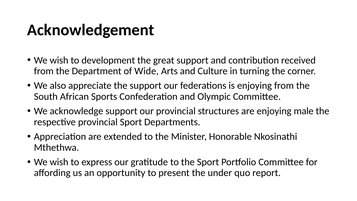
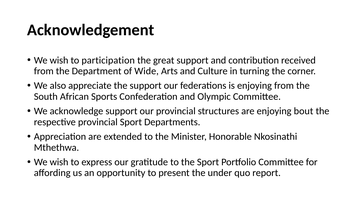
development: development -> participation (108, 60)
male: male -> bout (304, 111)
